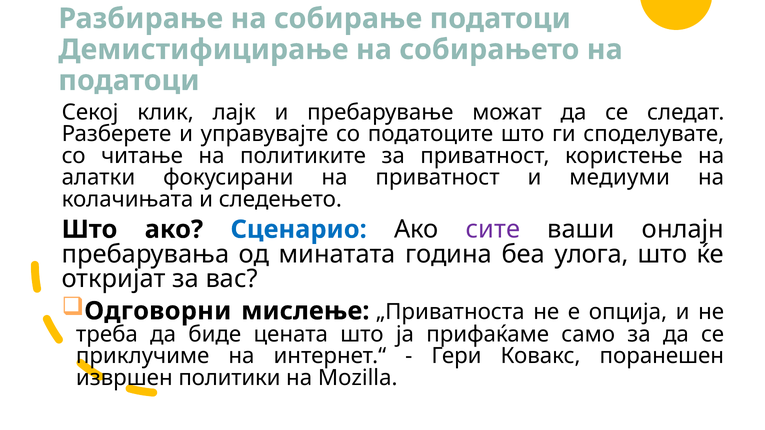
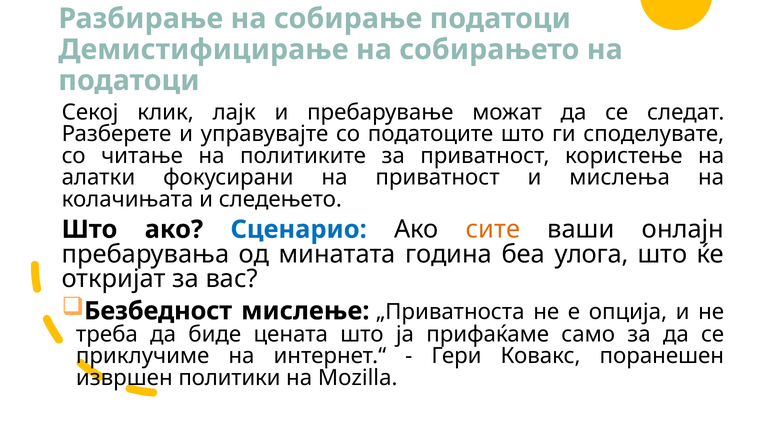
медиуми: медиуми -> мислења (620, 178)
сите colour: purple -> orange (493, 230)
Одговорни: Одговорни -> Безбедност (158, 311)
